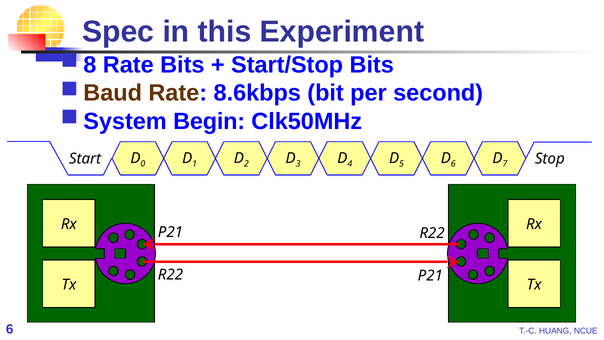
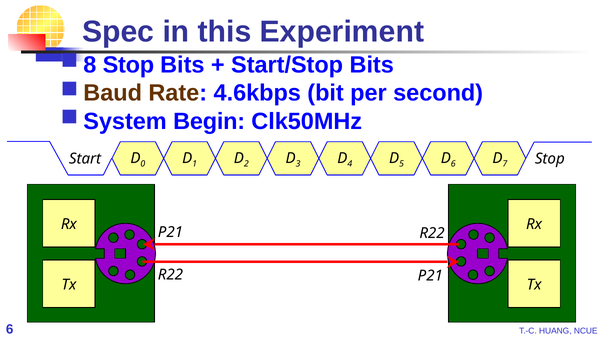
Rate: Rate -> Stop (128, 65)
8.6kbps: 8.6kbps -> 4.6kbps (257, 93)
